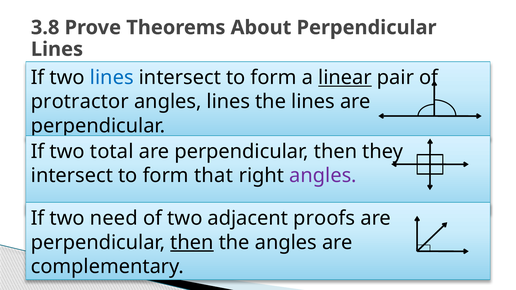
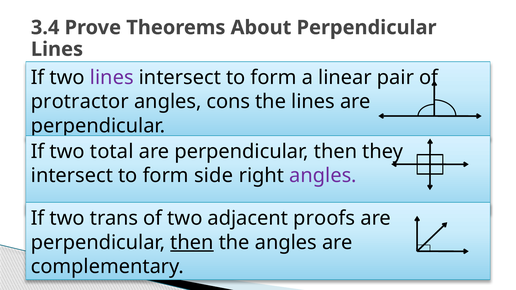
3.8: 3.8 -> 3.4 (45, 28)
lines colour: blue -> purple (112, 78)
linear underline: present -> none (345, 78)
angles lines: lines -> cons (228, 102)
that: that -> side (214, 176)
need: need -> trans (114, 219)
